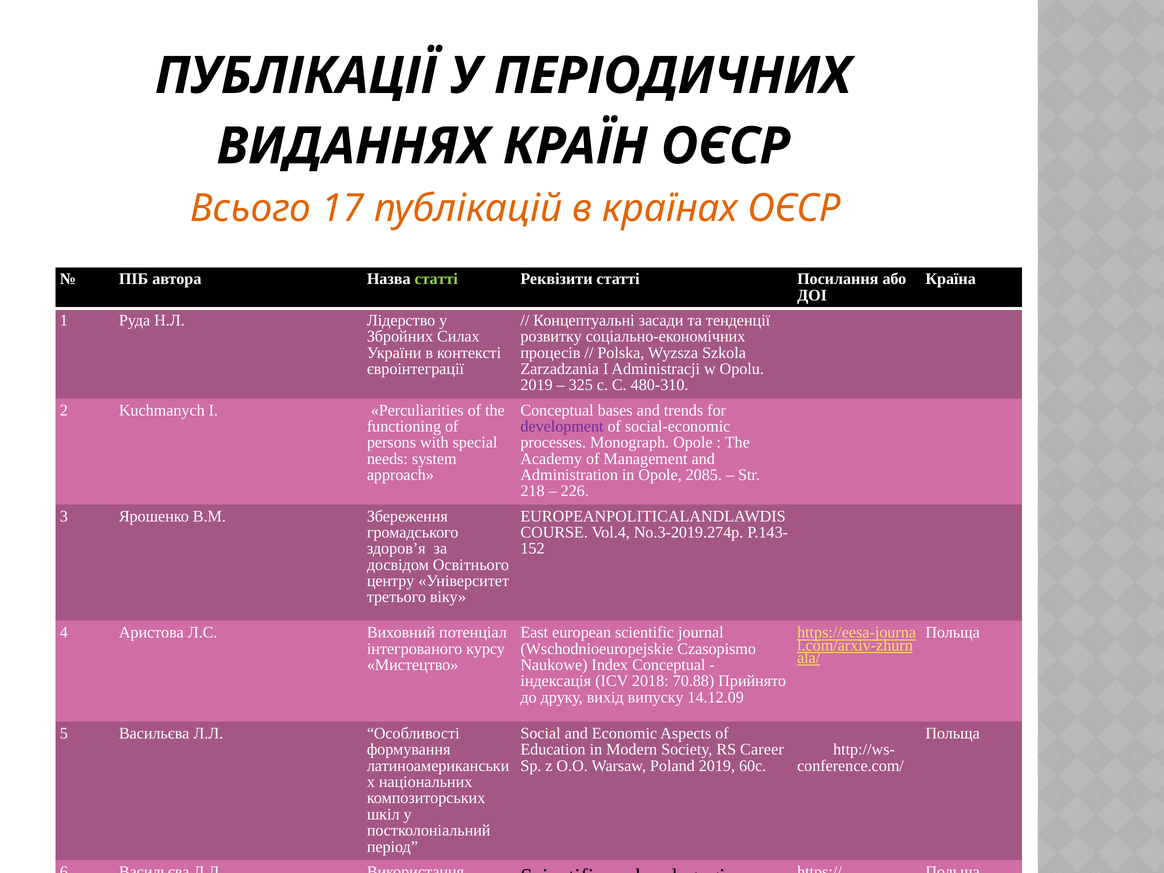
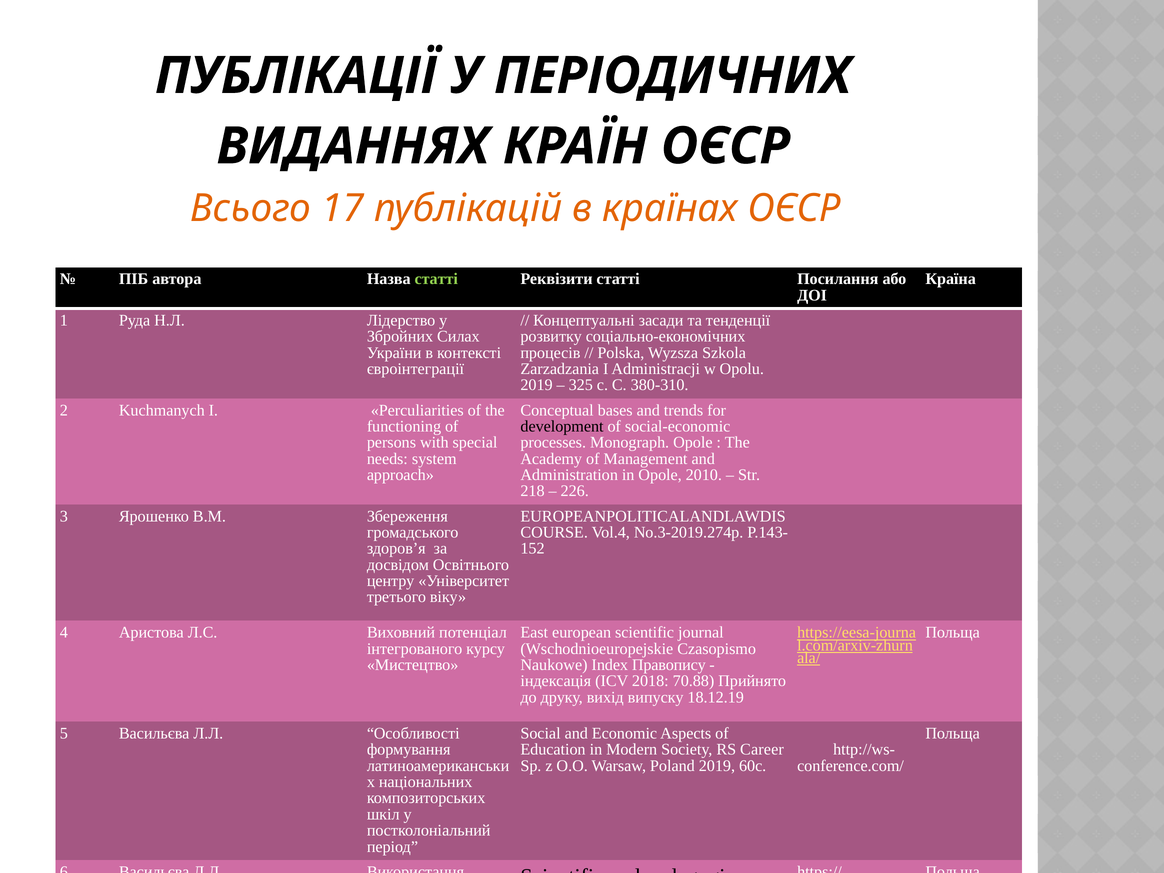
480-310: 480-310 -> 380-310 (660, 385)
development colour: purple -> black (562, 426)
2085: 2085 -> 2010 (704, 475)
Index Conceptual: Conceptual -> Правопису (669, 665)
14.12.09: 14.12.09 -> 18.12.19 (716, 697)
